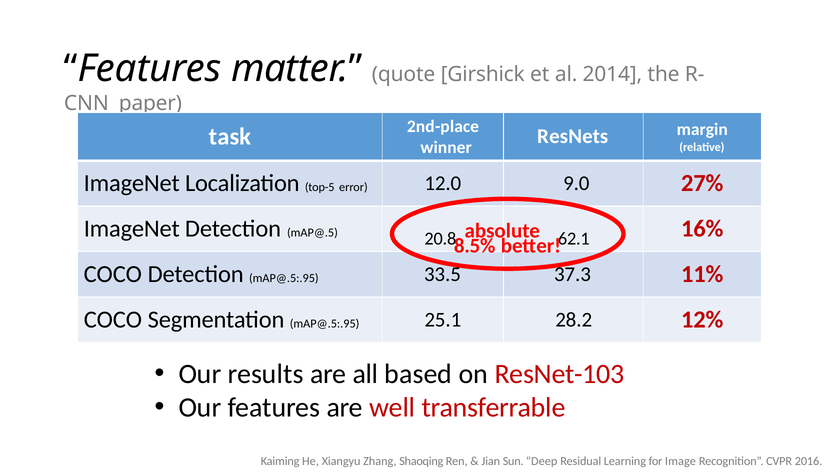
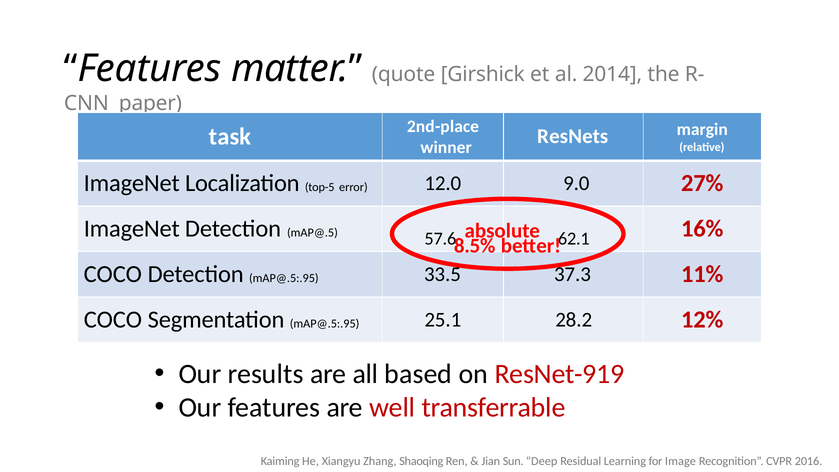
20.8: 20.8 -> 57.6 (440, 238)
ResNet-103: ResNet-103 -> ResNet-919 (559, 374)
